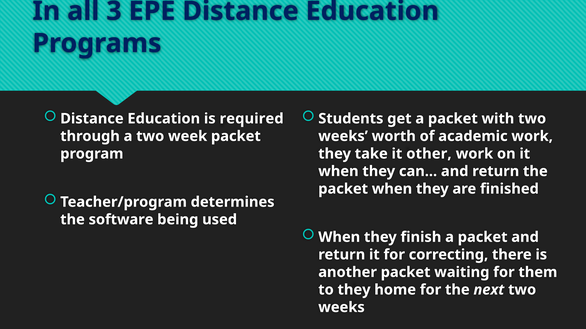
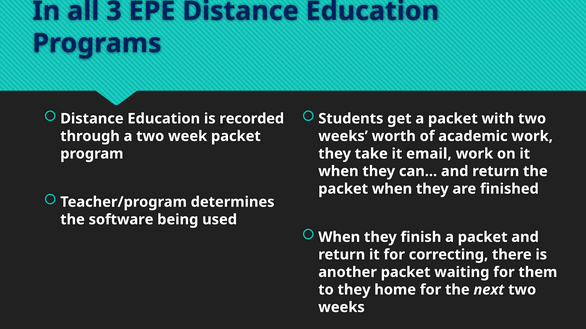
required: required -> recorded (252, 119)
other: other -> email (429, 154)
